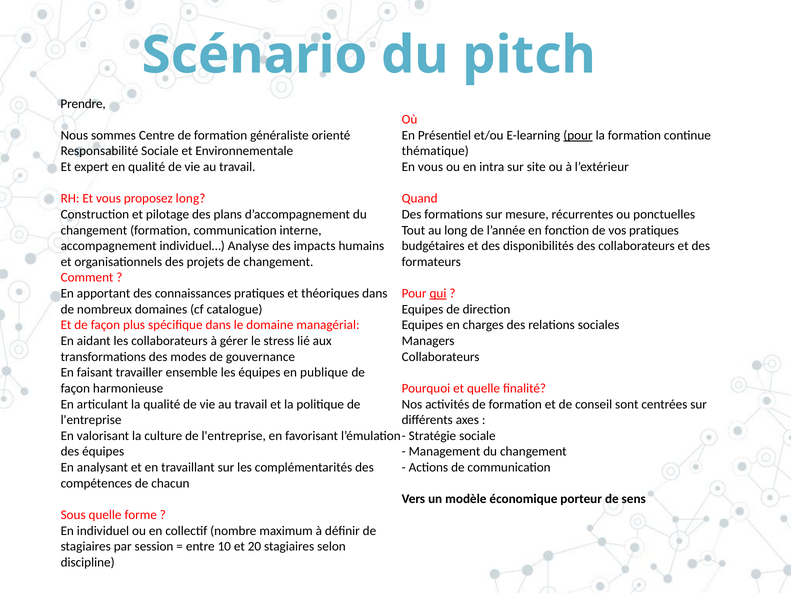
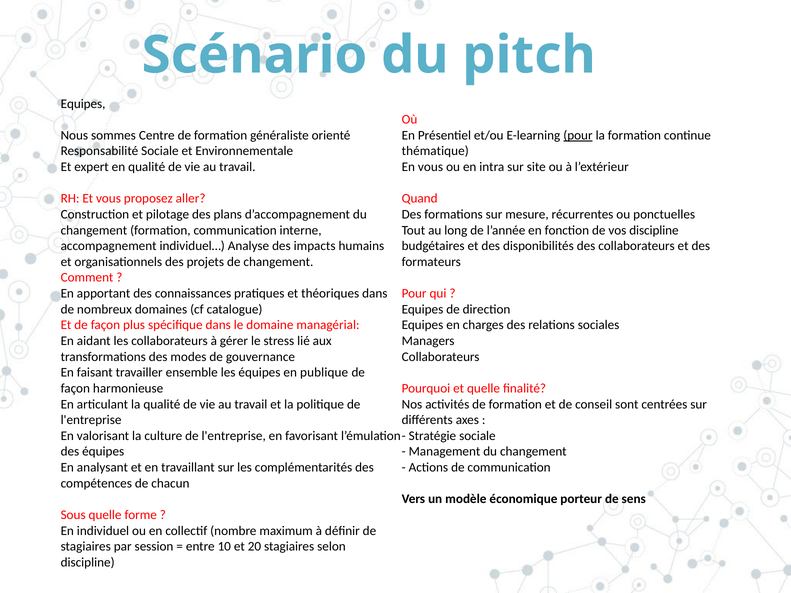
Prendre: Prendre -> Equipes (83, 104)
proposez long: long -> aller (191, 199)
vos pratiques: pratiques -> discipline (654, 230)
qui underline: present -> none (438, 294)
